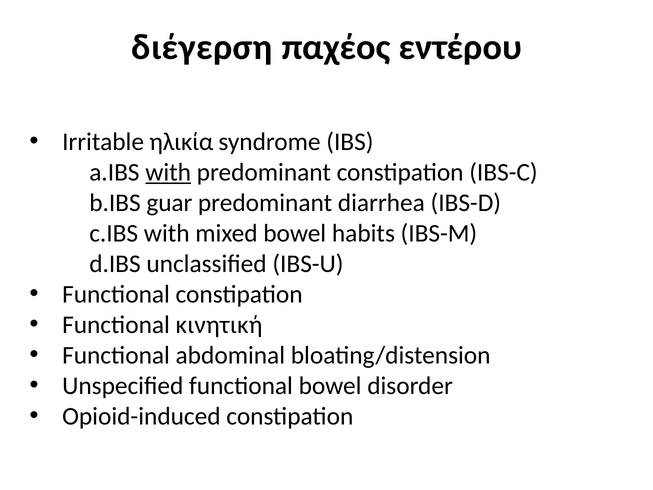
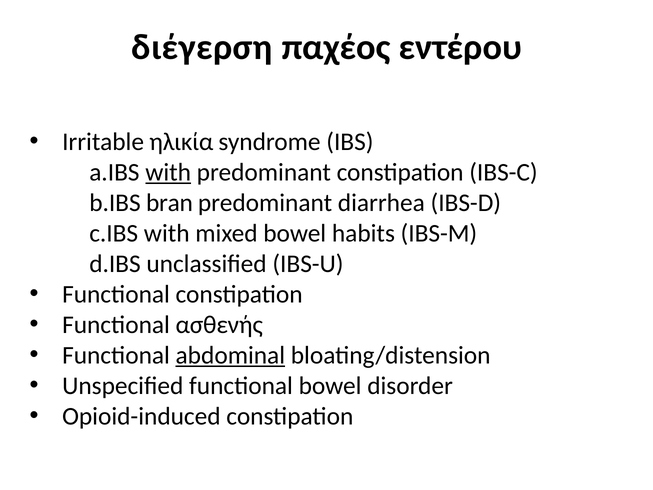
guar: guar -> bran (169, 203)
κινητική: κινητική -> ασθενής (219, 325)
abdominal underline: none -> present (230, 355)
